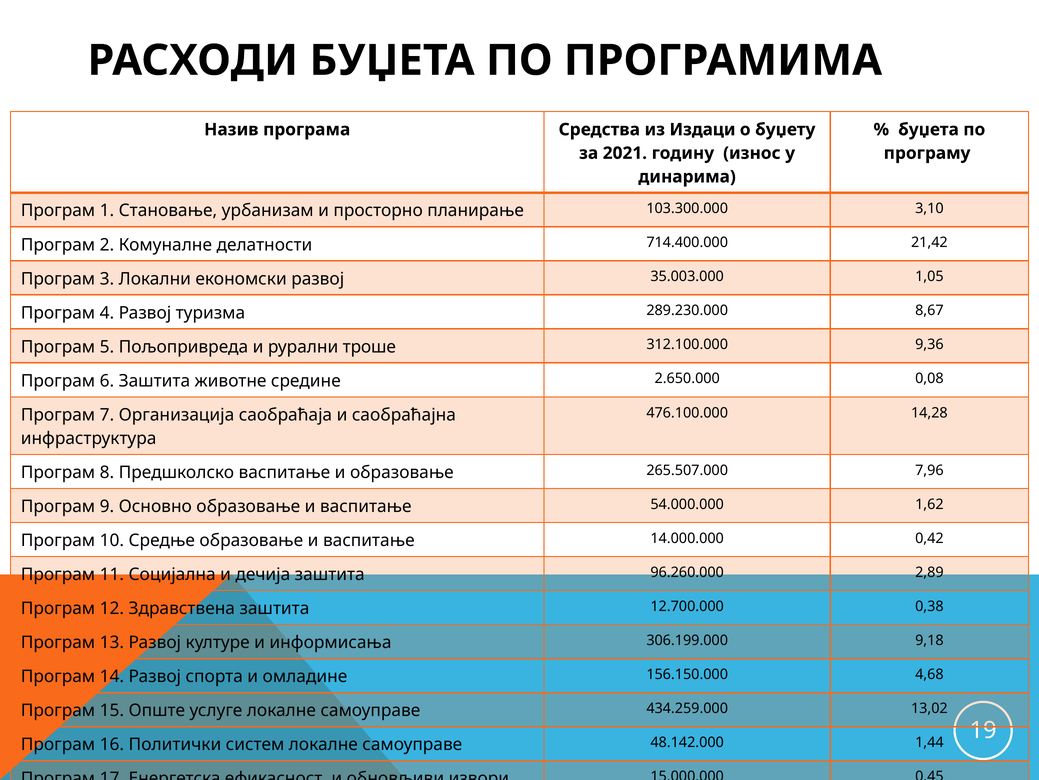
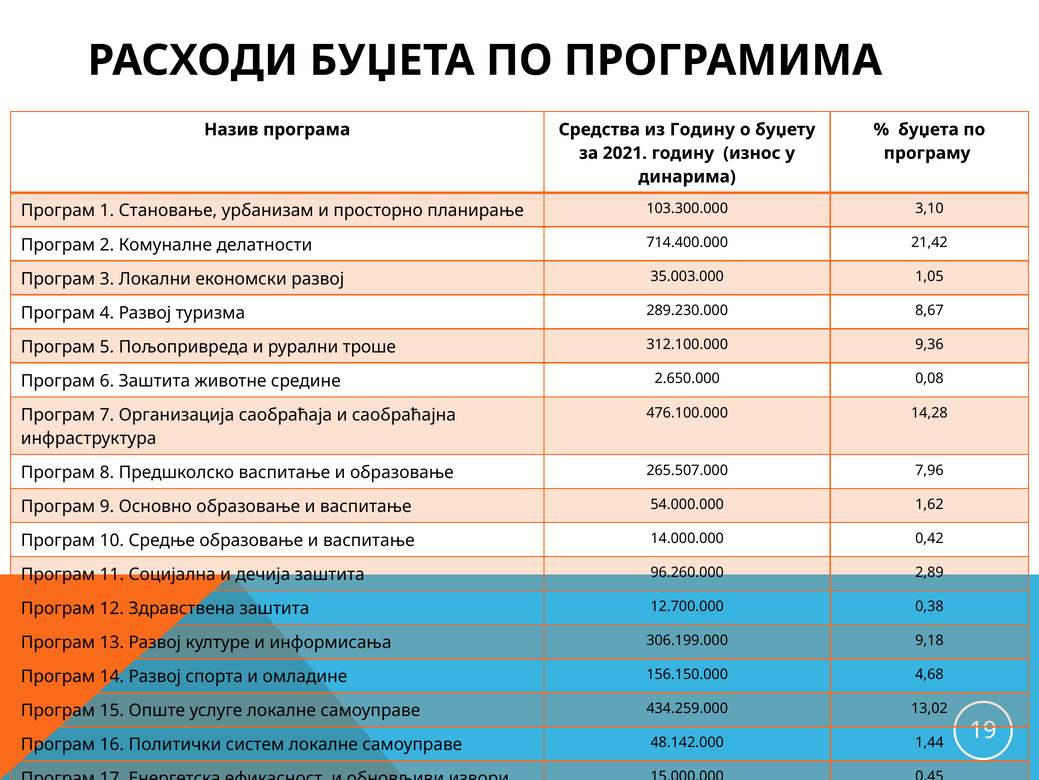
из Издаци: Издаци -> Годину (702, 129)
